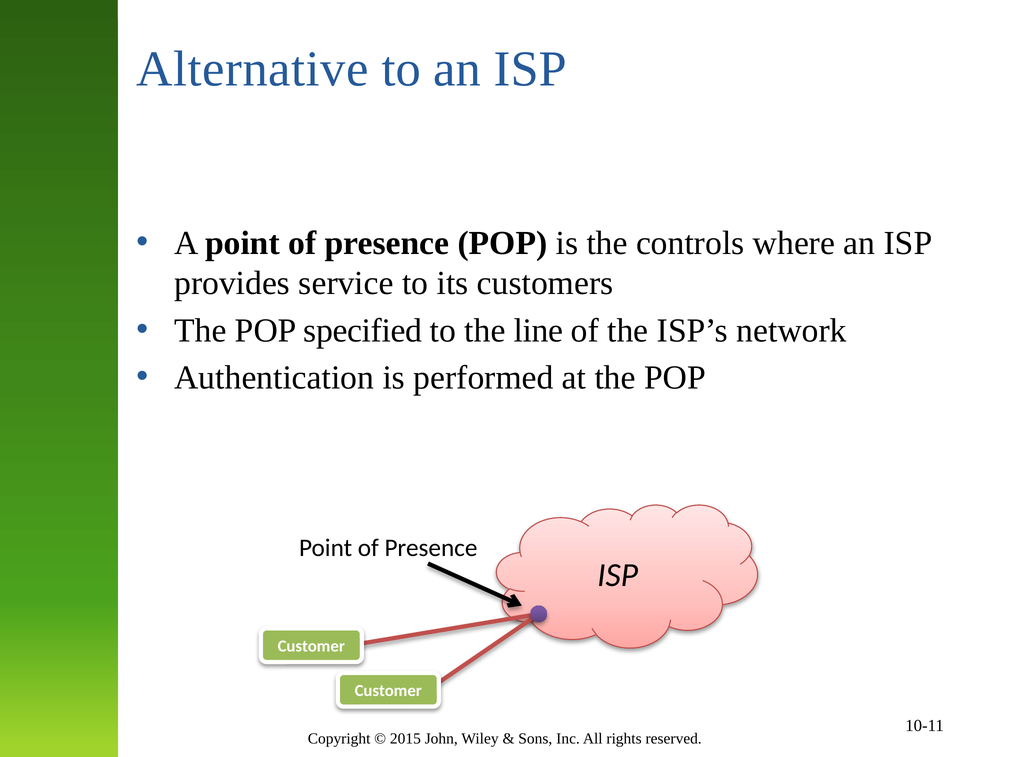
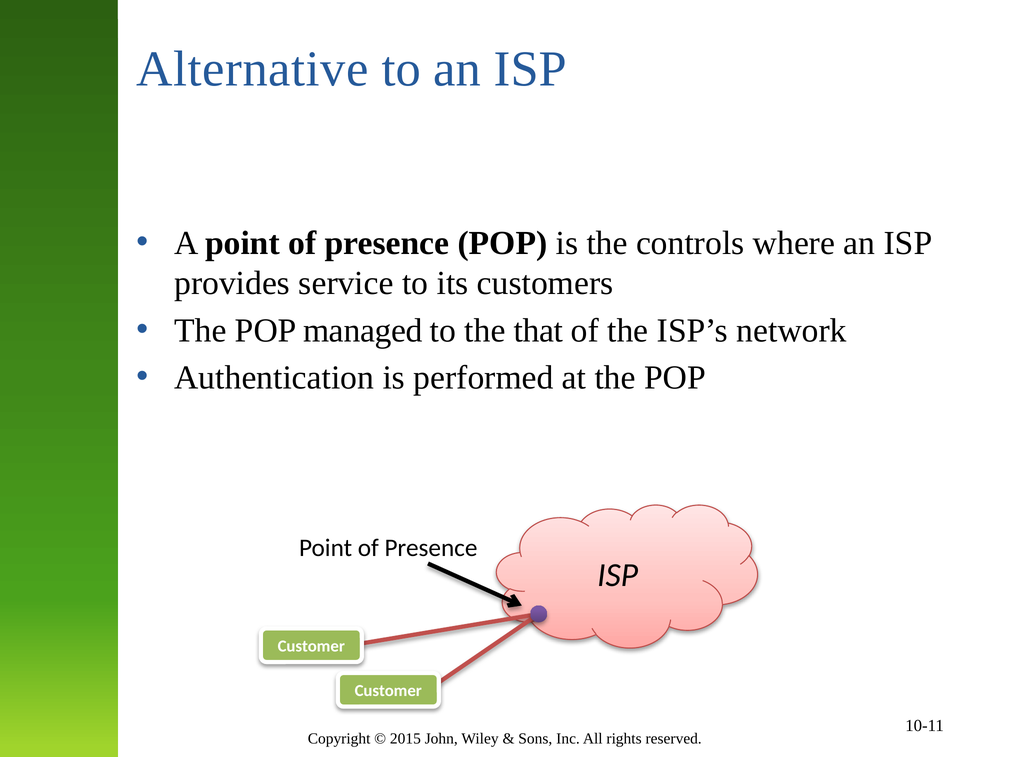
specified: specified -> managed (363, 331)
line: line -> that (539, 331)
